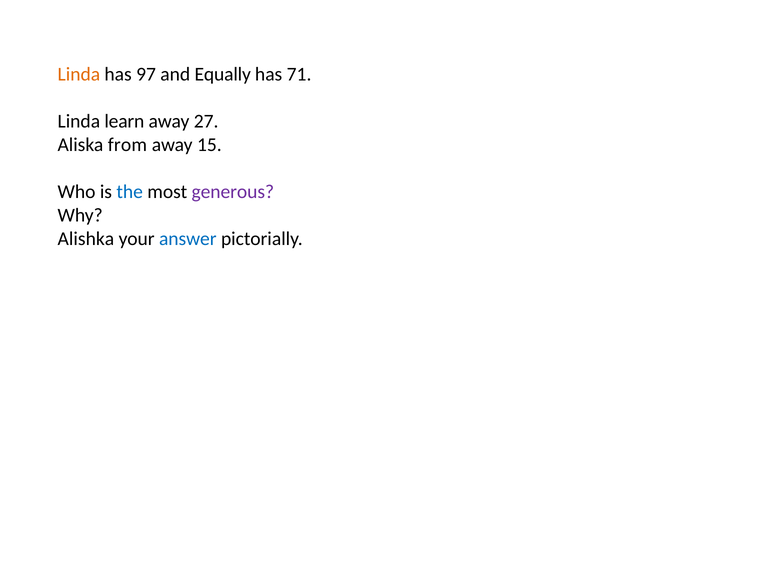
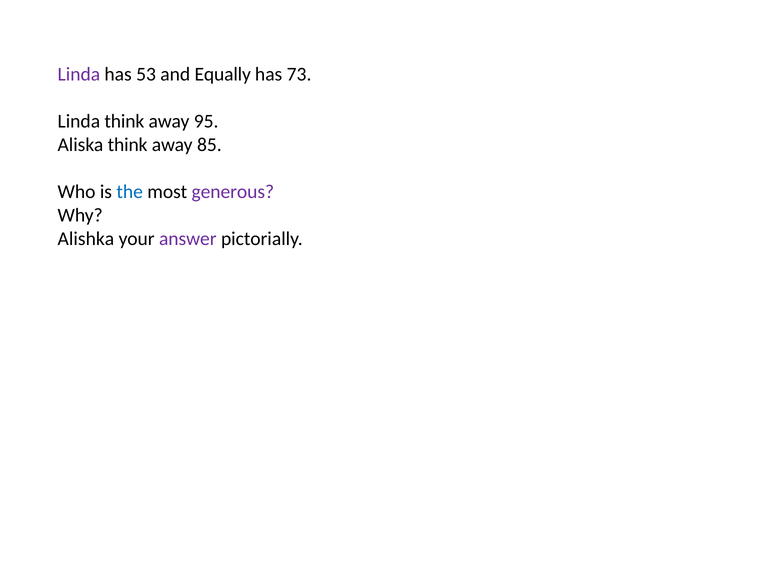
Linda colour: orange -> purple (79, 74)
97: 97 -> 53 (146, 74)
71: 71 -> 73 (299, 74)
Linda learn: learn -> think (124, 121)
27: 27 -> 95 (206, 121)
Aliska from: from -> think (128, 145)
15: 15 -> 85 (209, 145)
answer colour: blue -> purple (188, 238)
